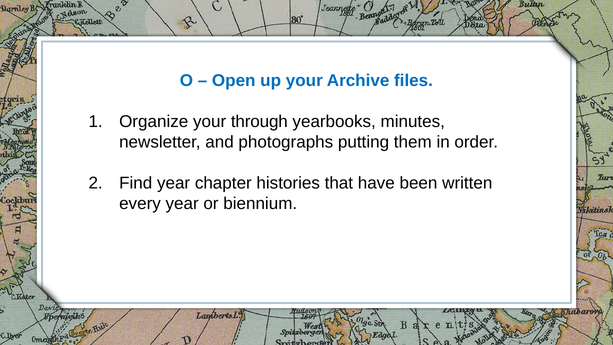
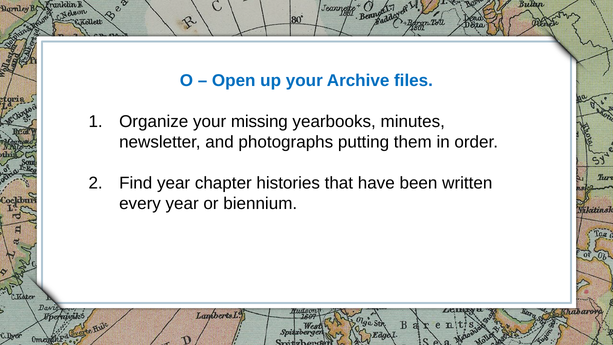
through: through -> missing (259, 122)
